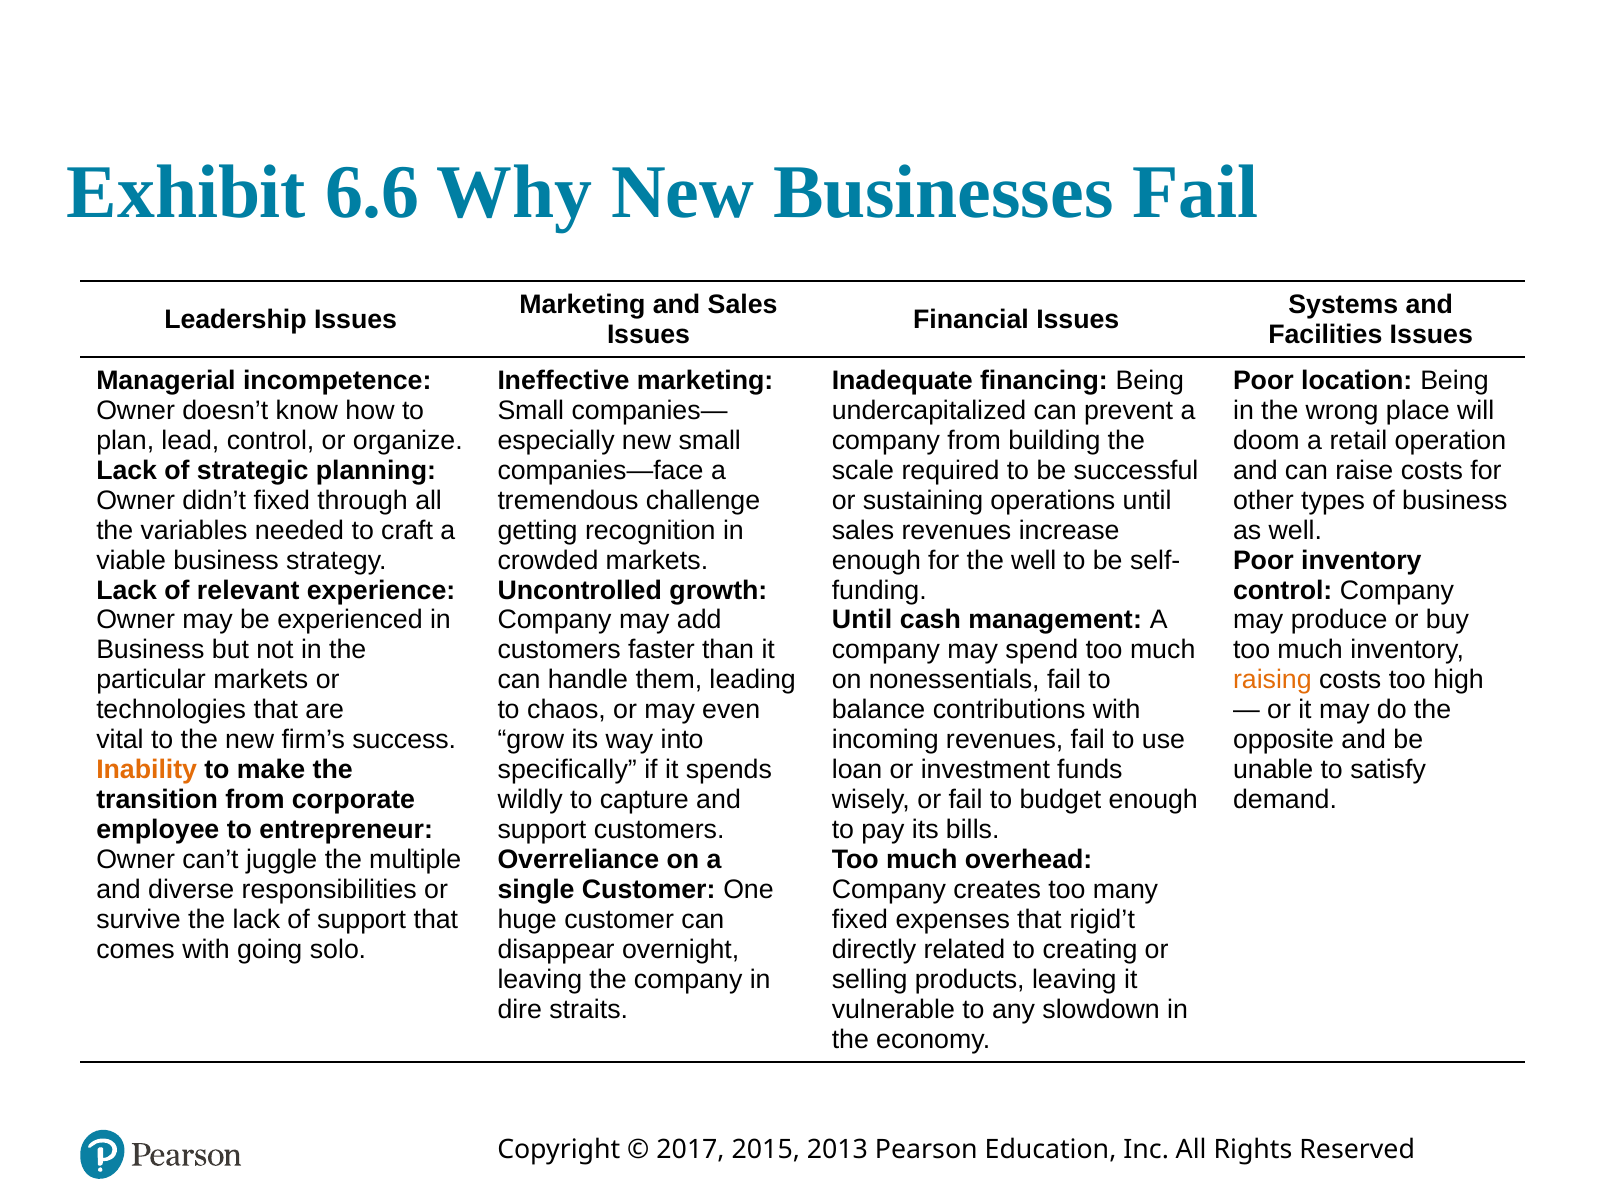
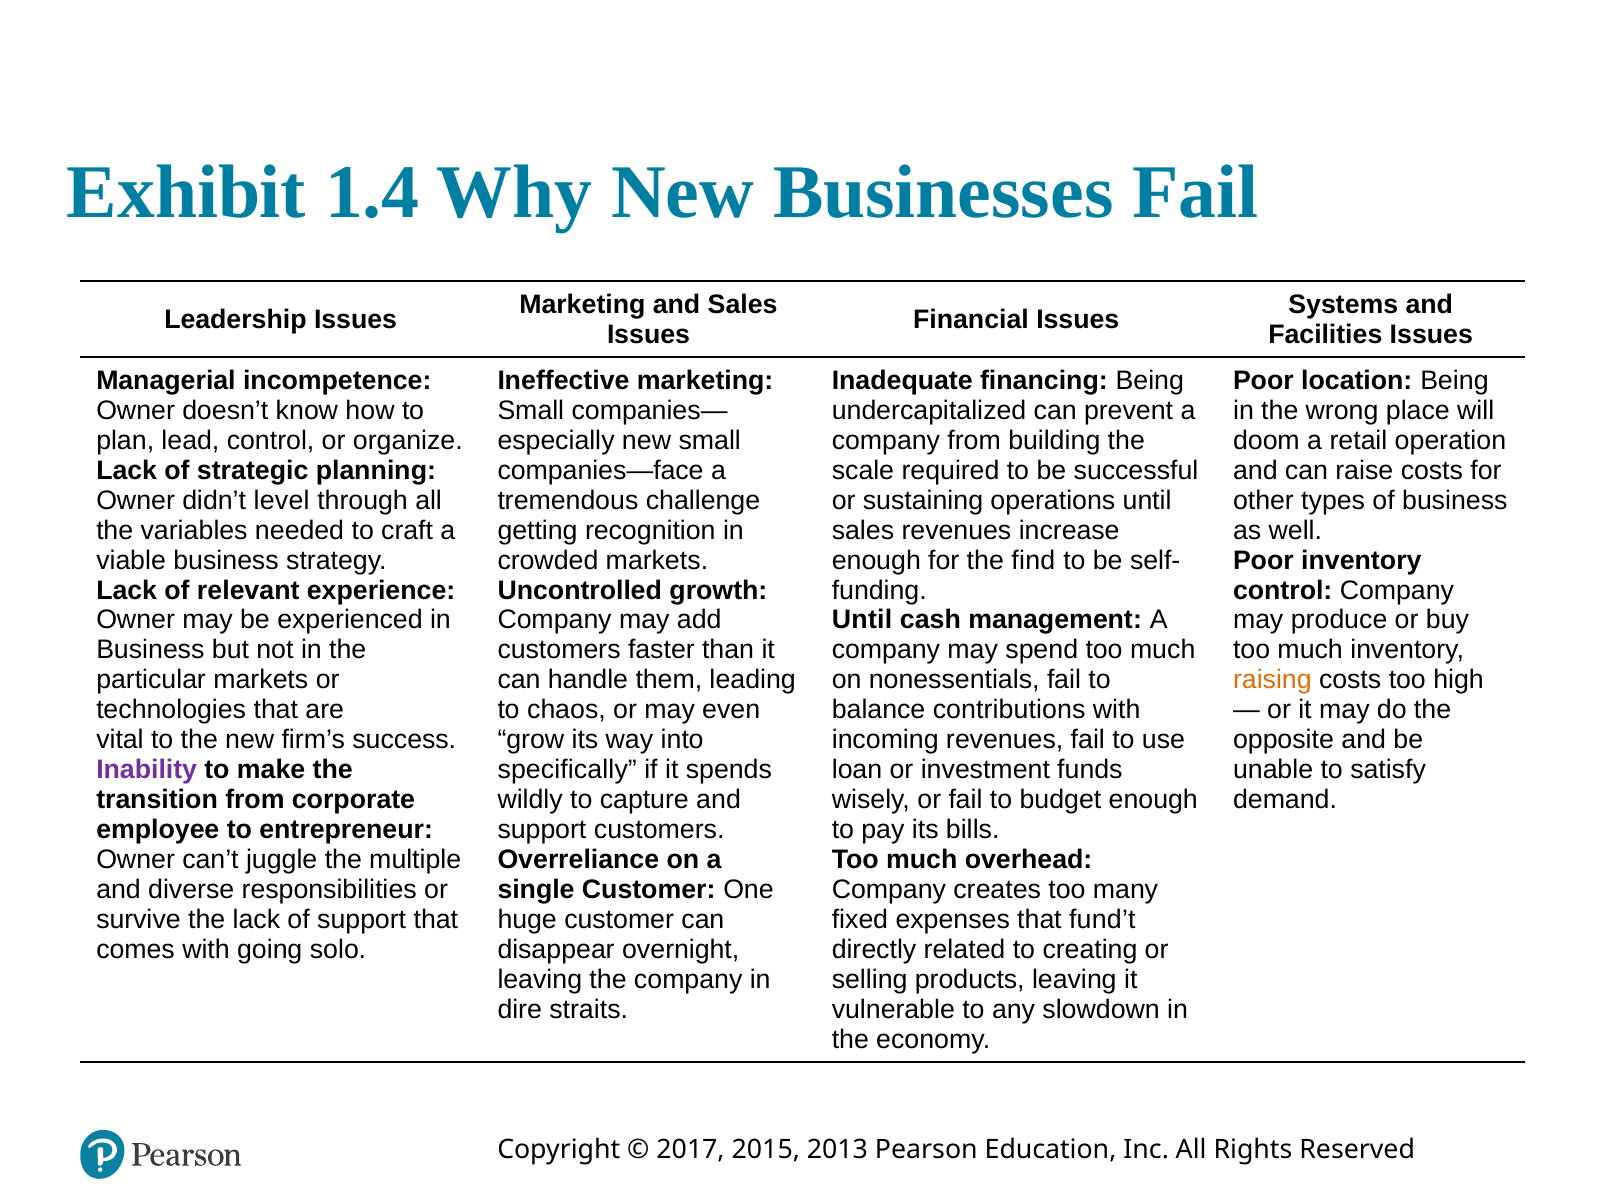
6.6: 6.6 -> 1.4 (372, 192)
didn’t fixed: fixed -> level (282, 500)
the well: well -> find (1033, 560)
Inability colour: orange -> purple (147, 770)
rigid’t: rigid’t -> fund’t (1102, 920)
